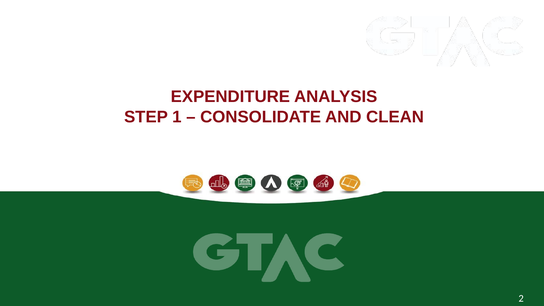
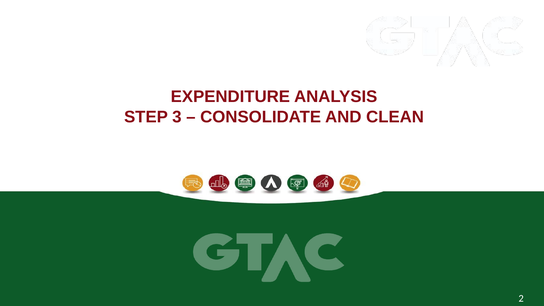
1: 1 -> 3 (177, 117)
